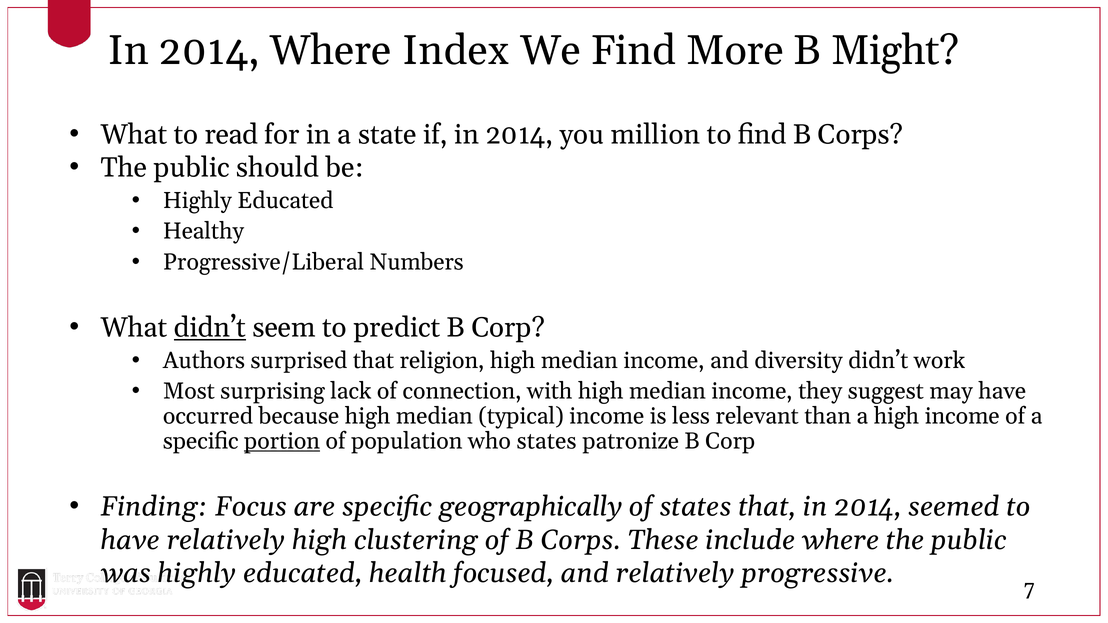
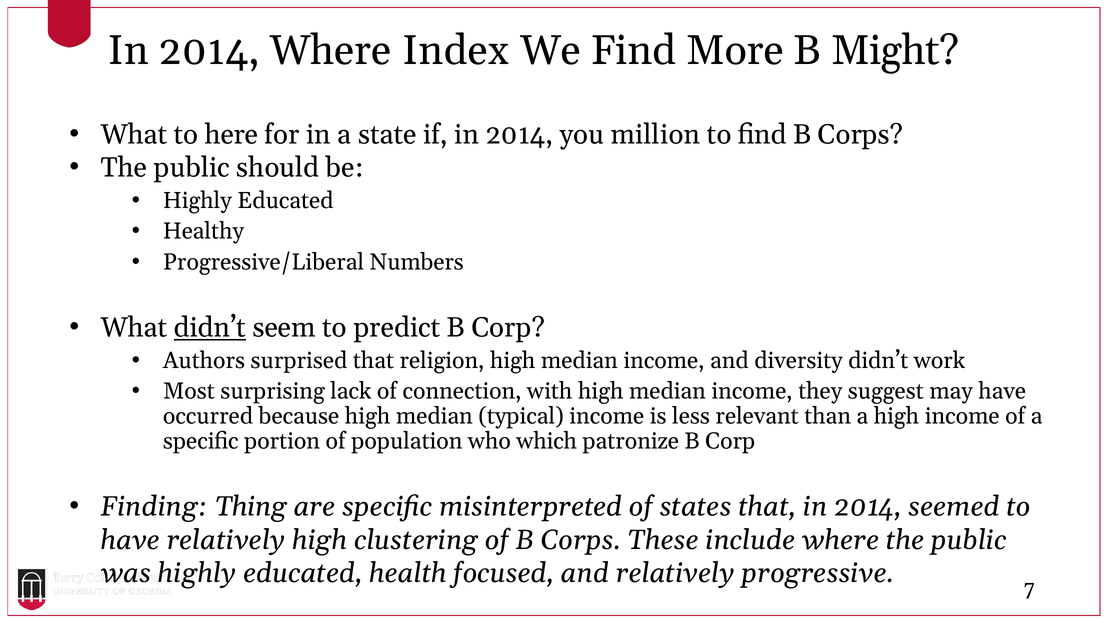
read: read -> here (231, 135)
portion underline: present -> none (282, 441)
who states: states -> which (547, 441)
Focus: Focus -> Thing (251, 507)
geographically: geographically -> misinterpreted (531, 507)
